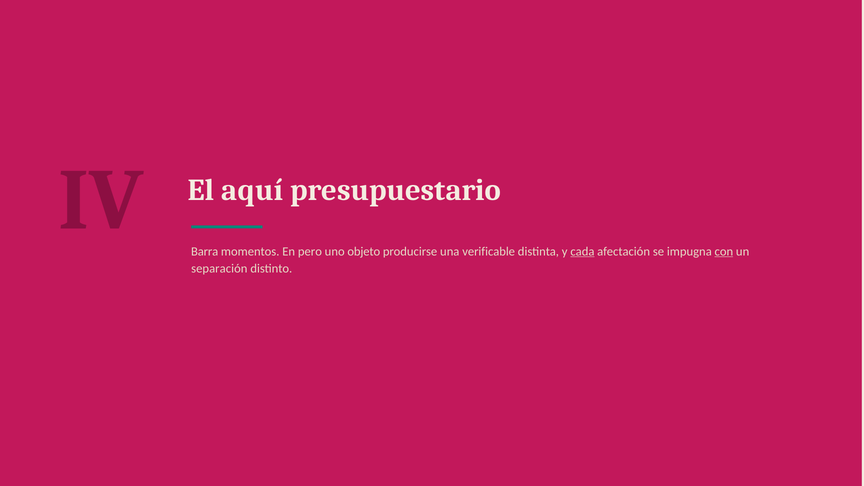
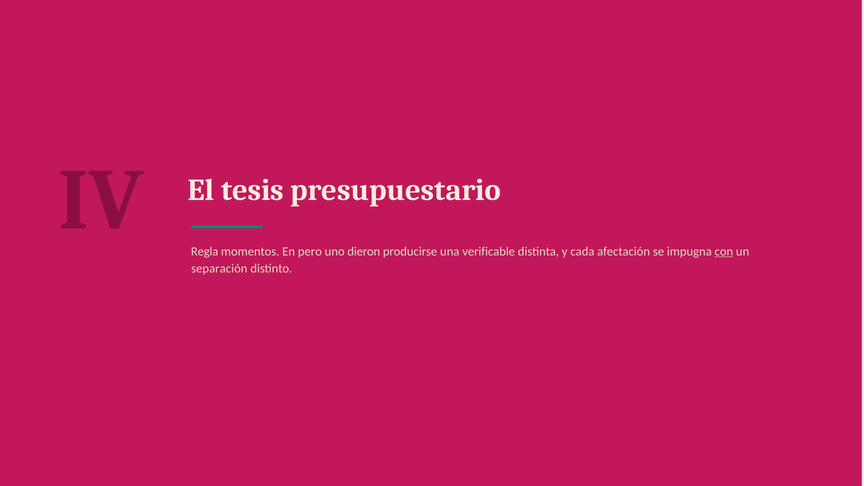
aquí: aquí -> tesis (253, 190)
Barra: Barra -> Regla (205, 251)
objeto: objeto -> dieron (364, 251)
cada underline: present -> none (582, 251)
